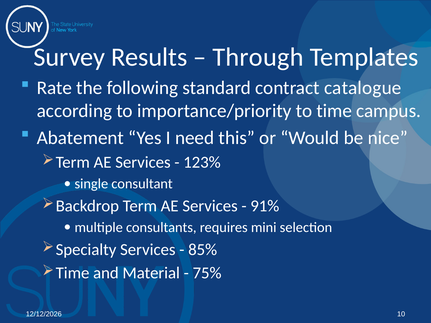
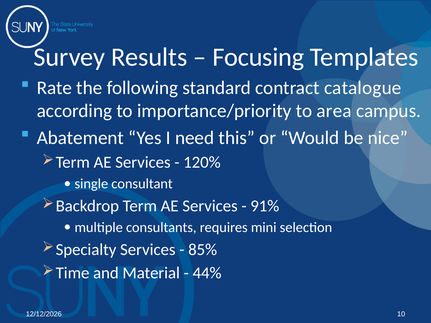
Through: Through -> Focusing (258, 57)
to time: time -> area (334, 111)
123%: 123% -> 120% (202, 163)
75%: 75% -> 44% (207, 273)
